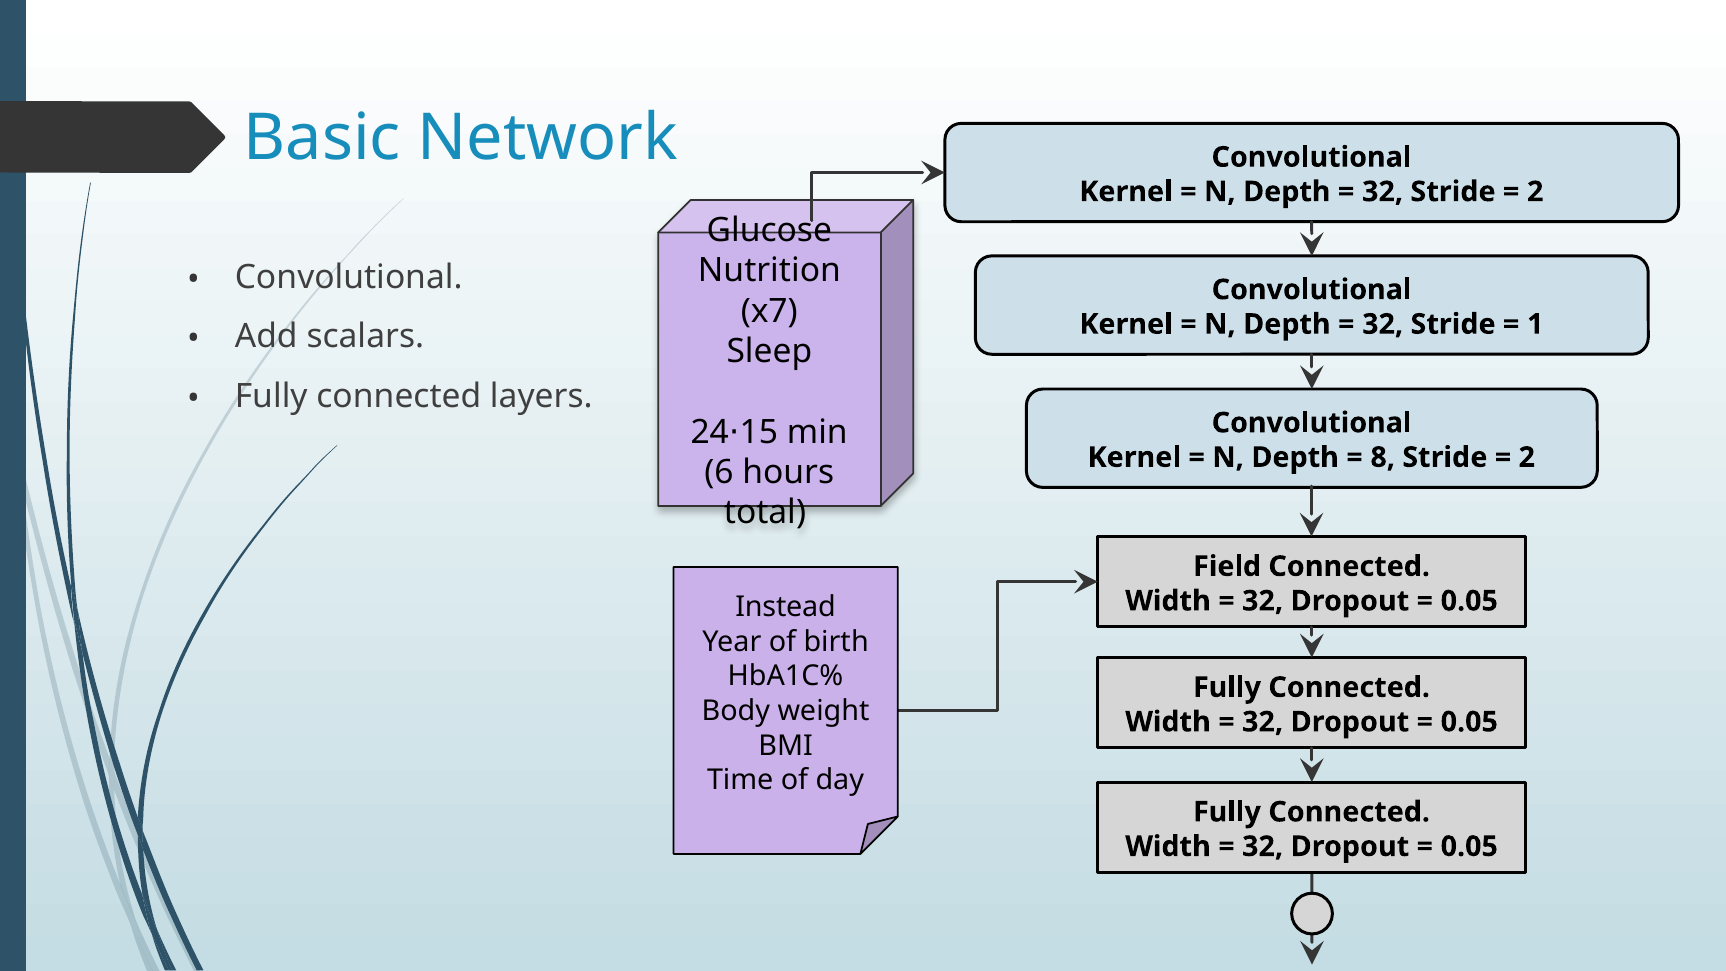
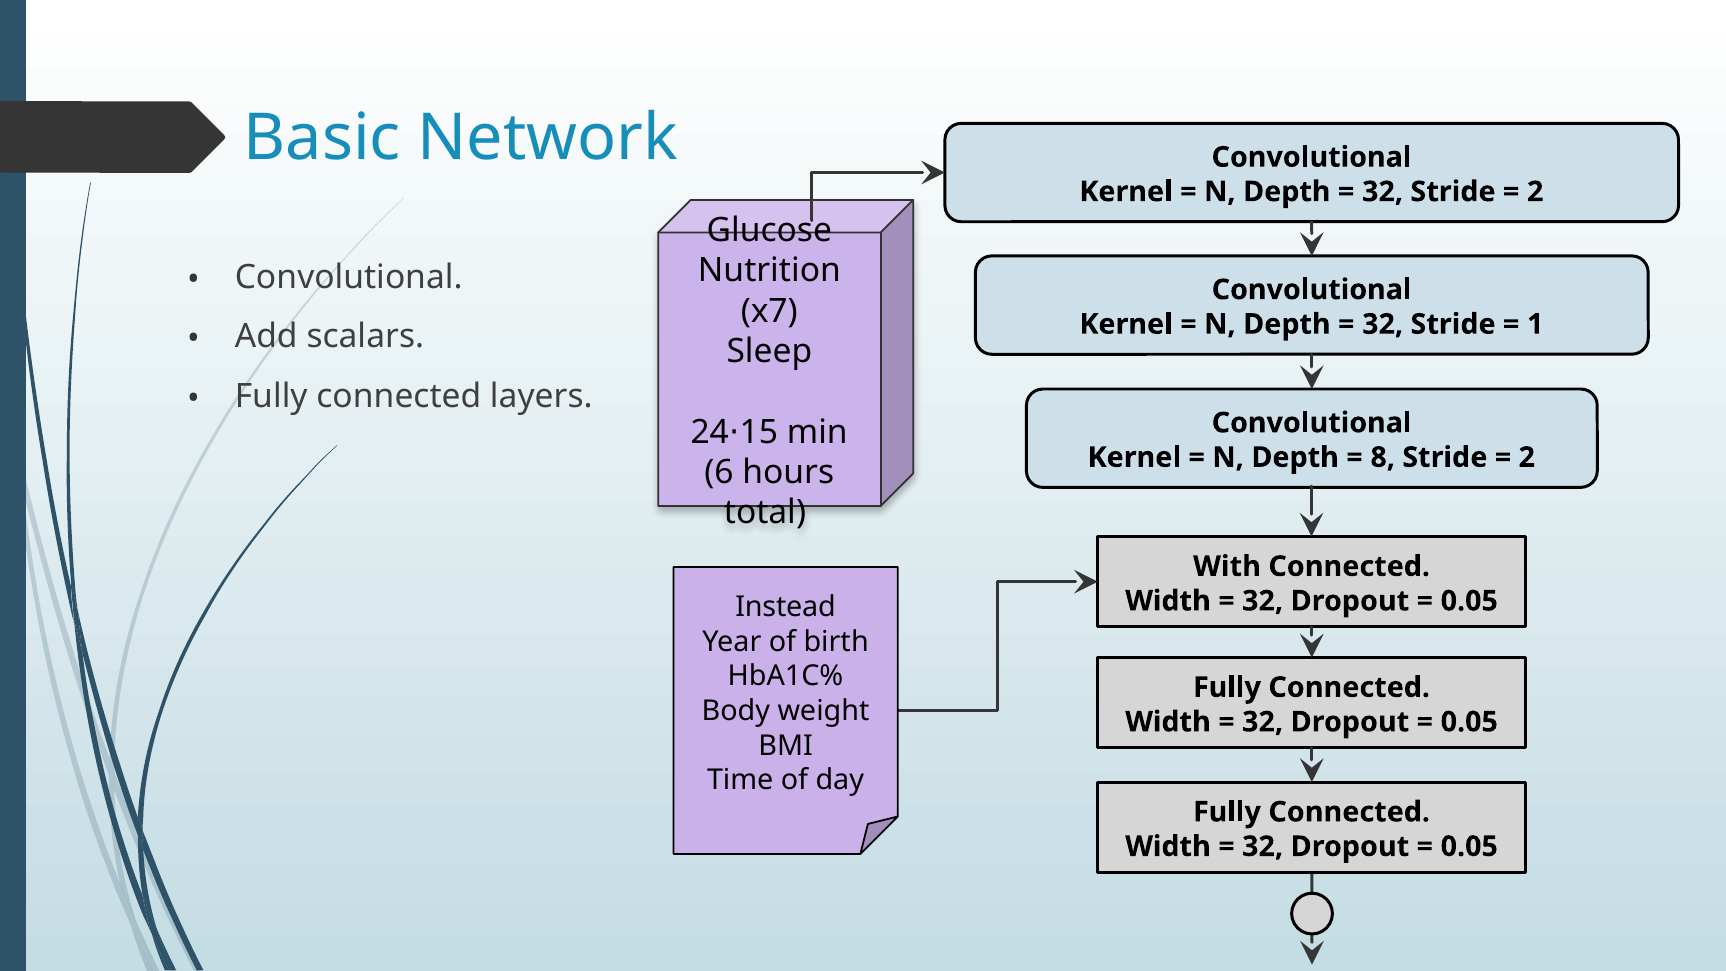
Field: Field -> With (1227, 566)
